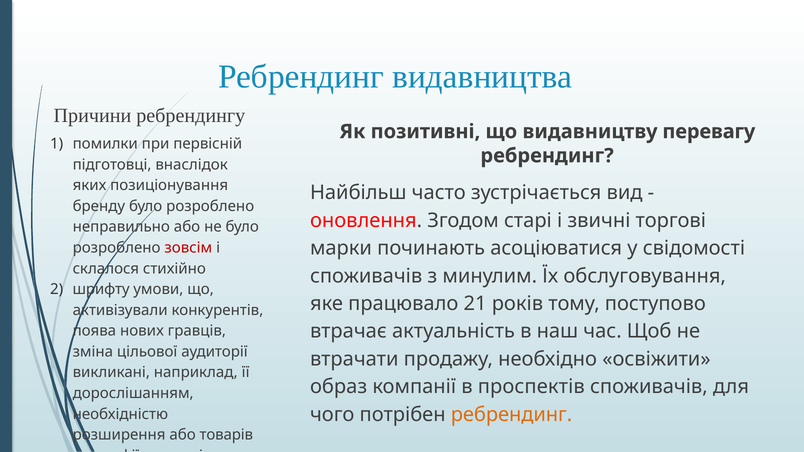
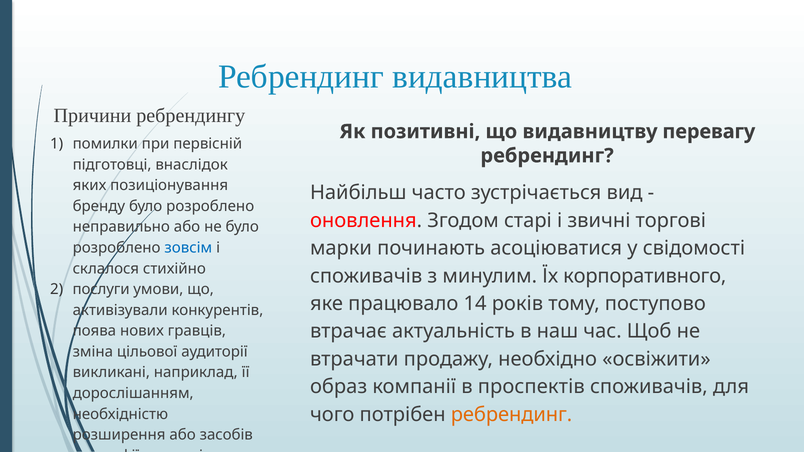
зовсім colour: red -> blue (188, 248)
обслуговування: обслуговування -> корпоративного (645, 276)
шрифту: шрифту -> послуги (101, 289)
21: 21 -> 14 (475, 304)
товарів: товарів -> засобів (226, 435)
